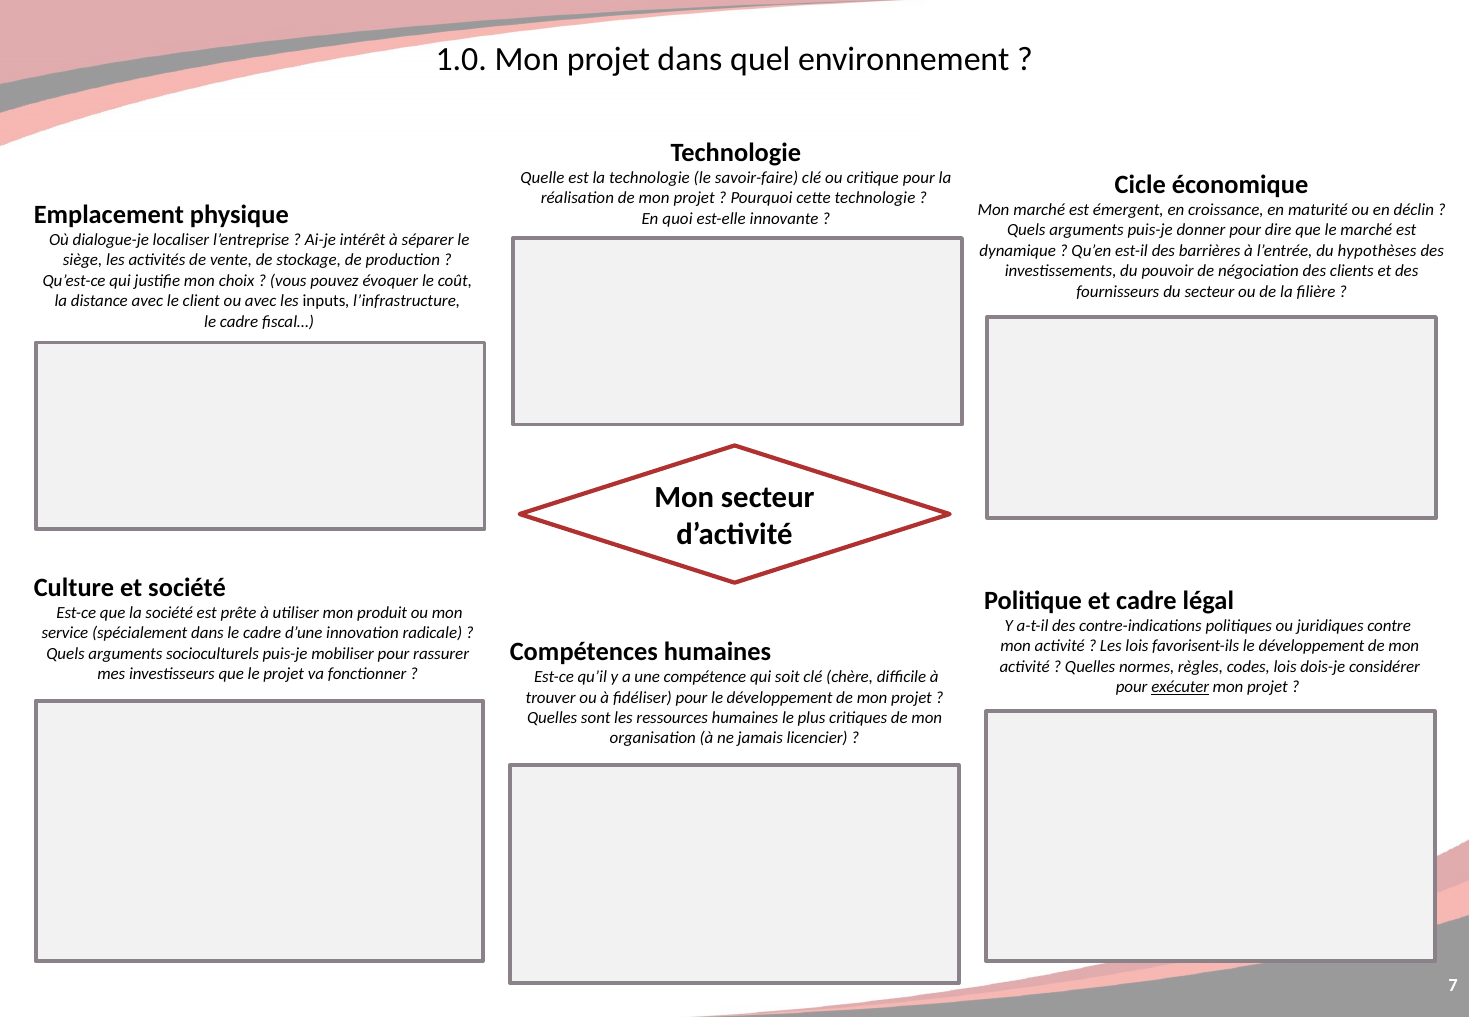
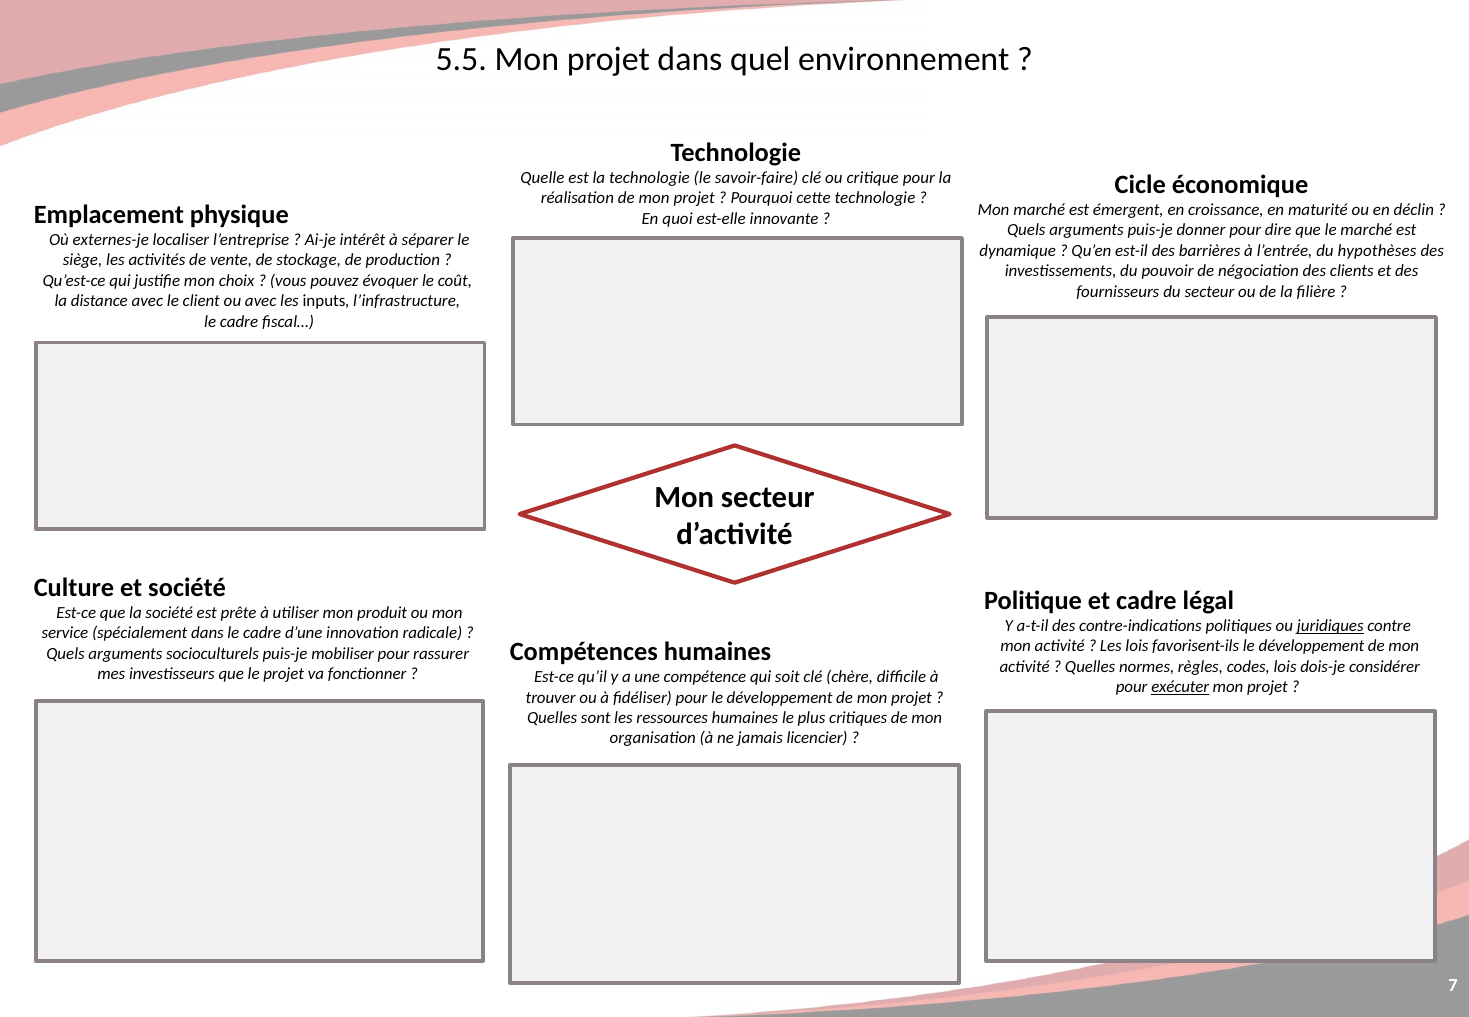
1.0: 1.0 -> 5.5 (461, 60)
dialogue-je: dialogue-je -> externes-je (111, 240)
juridiques underline: none -> present (1330, 626)
